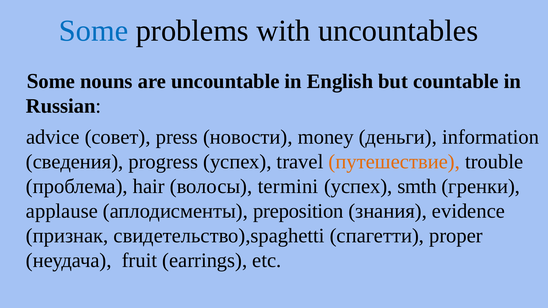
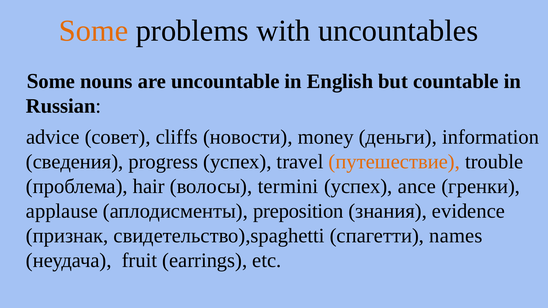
Some colour: blue -> orange (94, 31)
press: press -> cliffs (177, 137)
smth: smth -> ance (417, 186)
proper: proper -> names (456, 236)
